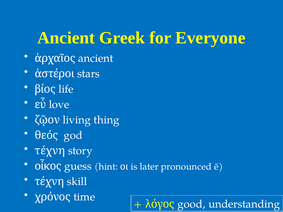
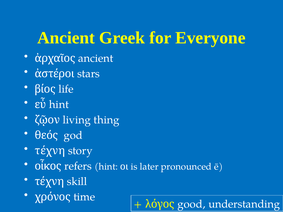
εὖ love: love -> hint (59, 105)
guess: guess -> refers (78, 166)
